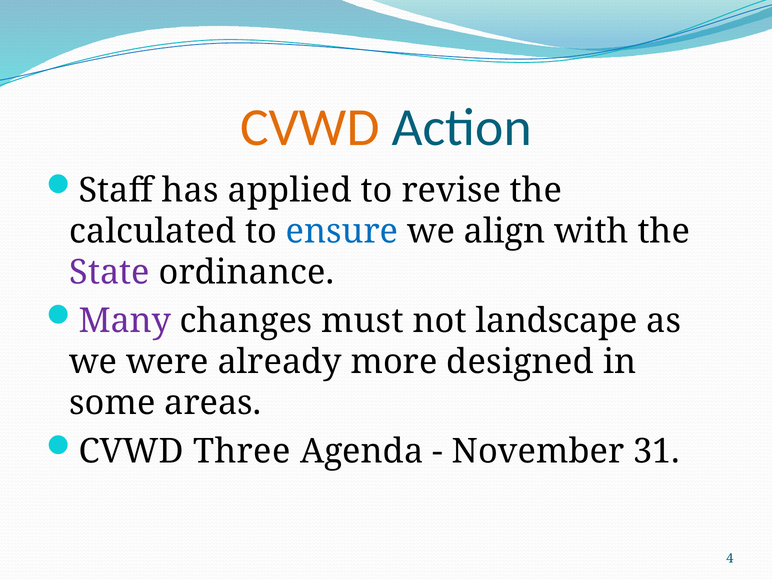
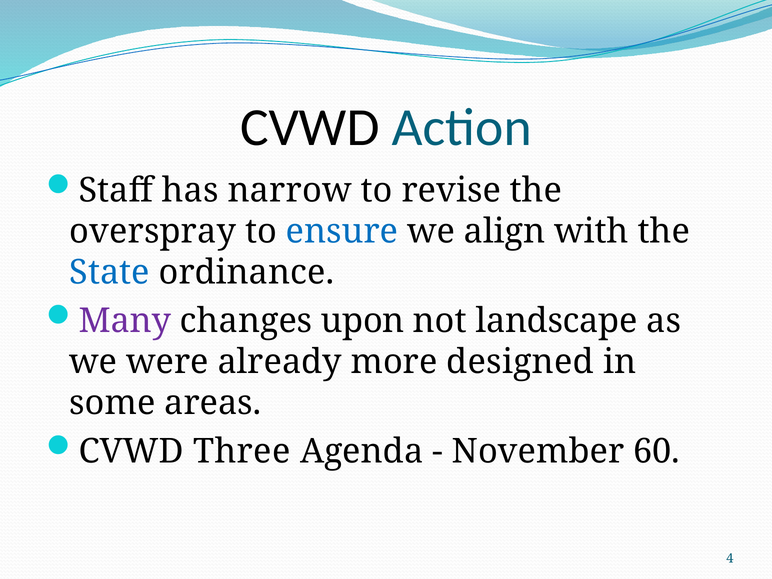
CVWD colour: orange -> black (310, 127)
applied: applied -> narrow (290, 190)
calculated: calculated -> overspray (153, 231)
State colour: purple -> blue (110, 273)
must: must -> upon (363, 321)
31: 31 -> 60 (657, 451)
